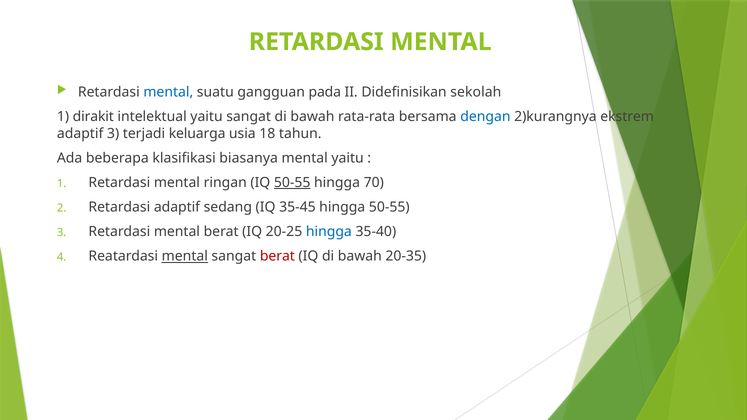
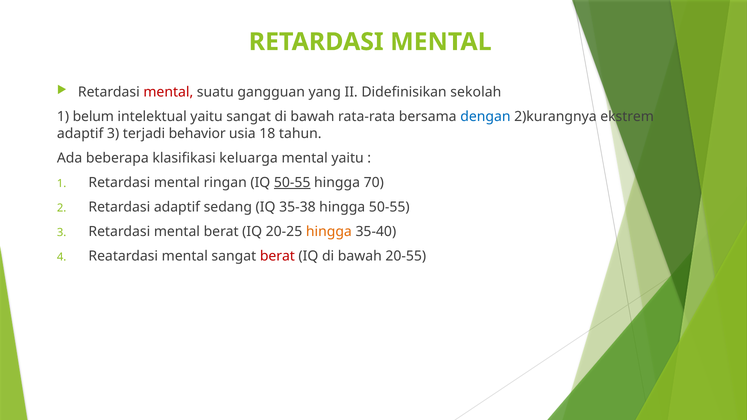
mental colour: blue -> red (168, 92)
pada: pada -> yang (325, 92)
dirakit: dirakit -> belum (93, 117)
keluarga: keluarga -> behavior (197, 133)
biasanya: biasanya -> keluarga (249, 158)
35-45: 35-45 -> 35-38 (297, 207)
hingga colour: blue -> orange (329, 232)
mental underline: present -> none (185, 256)
20-35: 20-35 -> 20-55 (406, 256)
